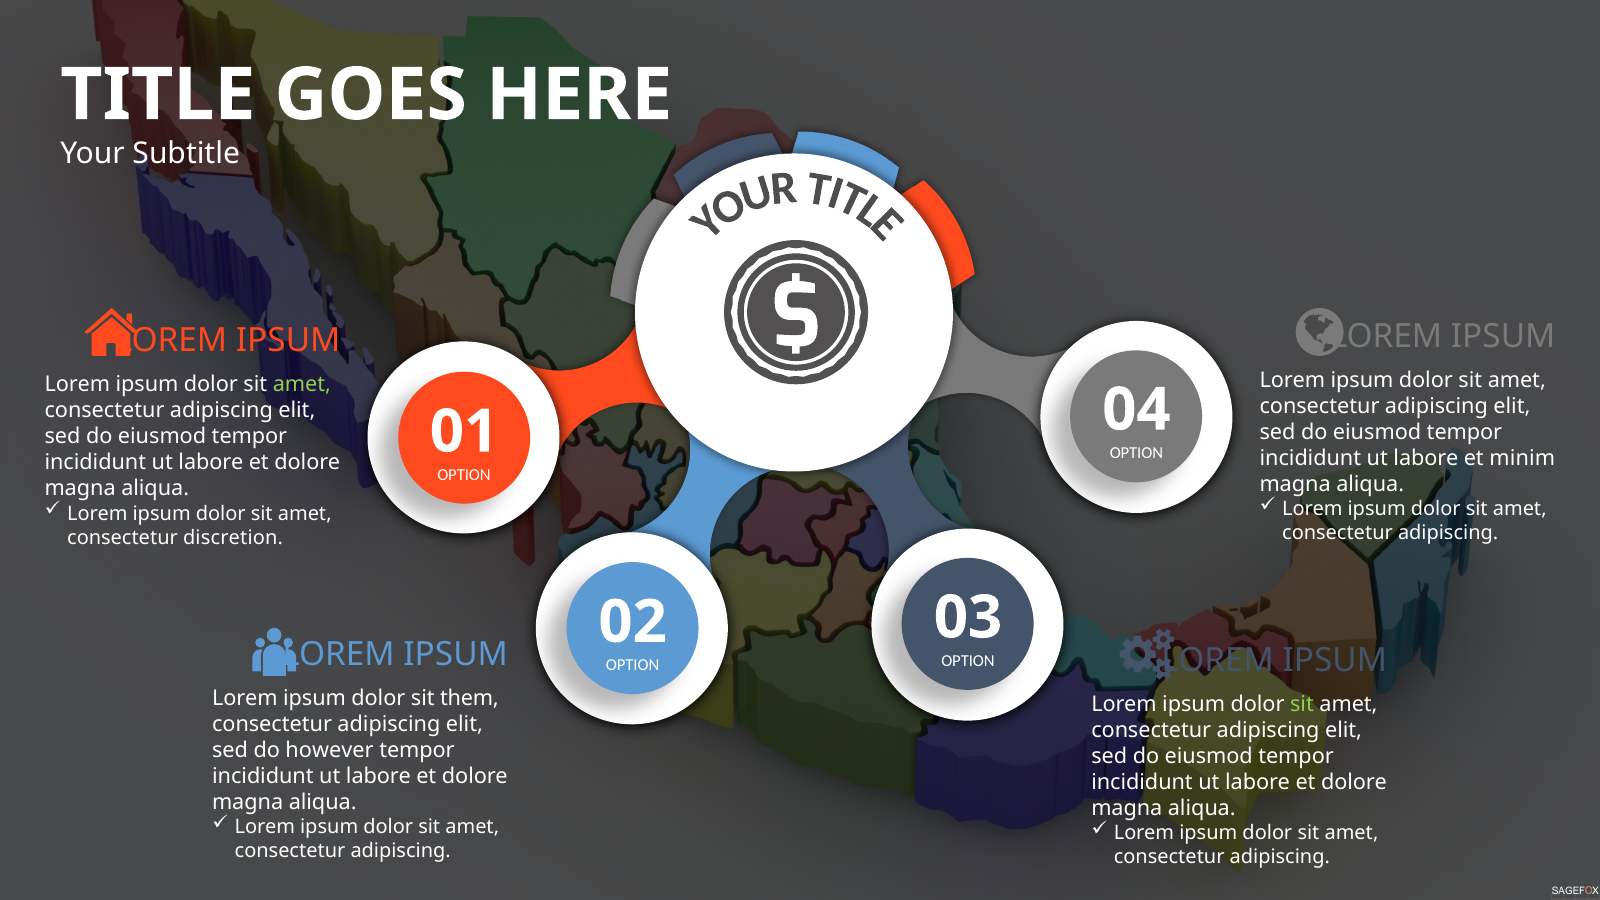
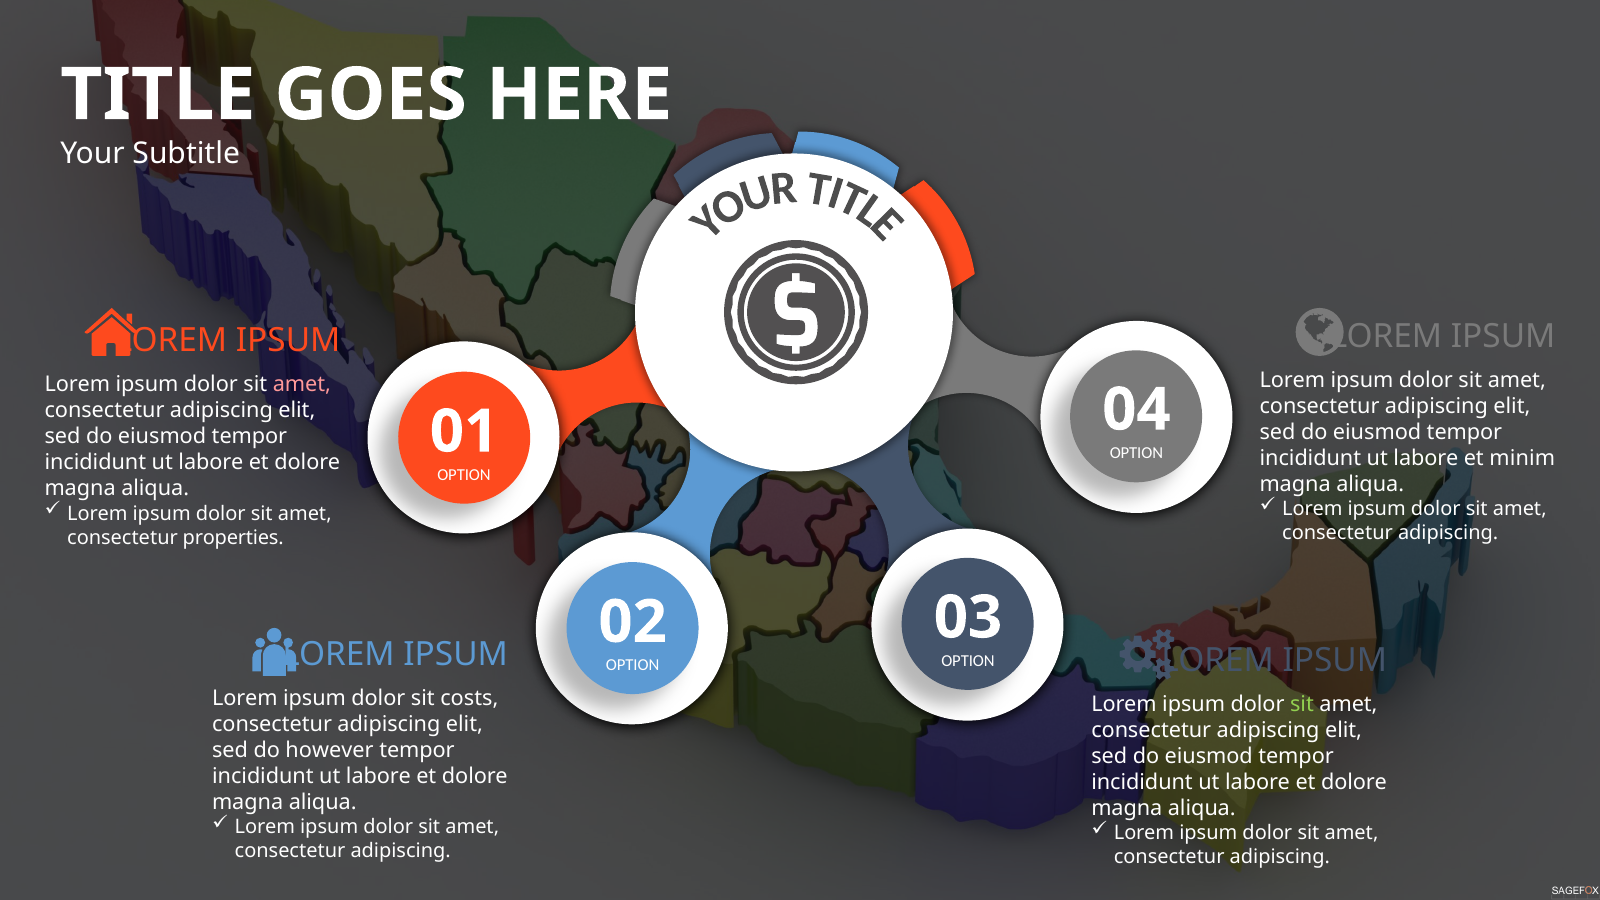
amet colour: light green -> pink (302, 385)
discretion: discretion -> properties (233, 538)
them: them -> costs (469, 698)
